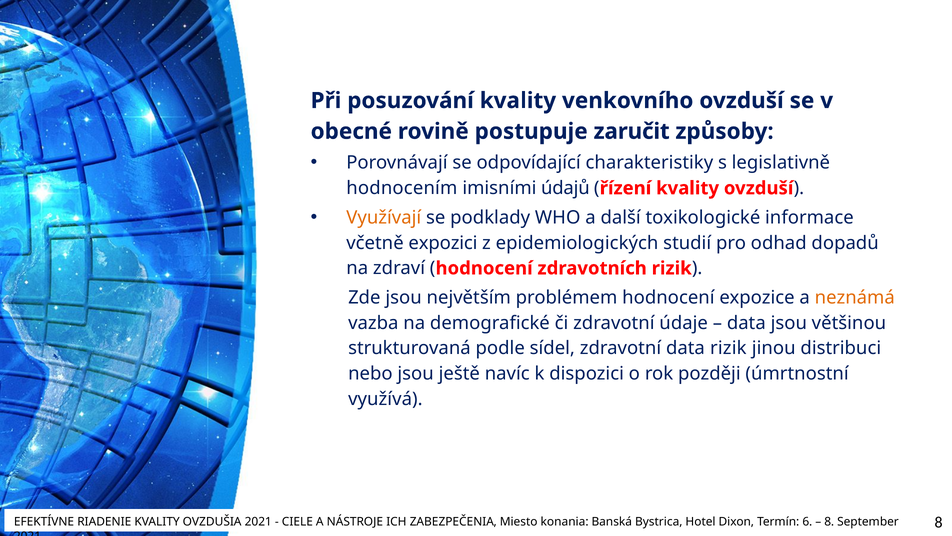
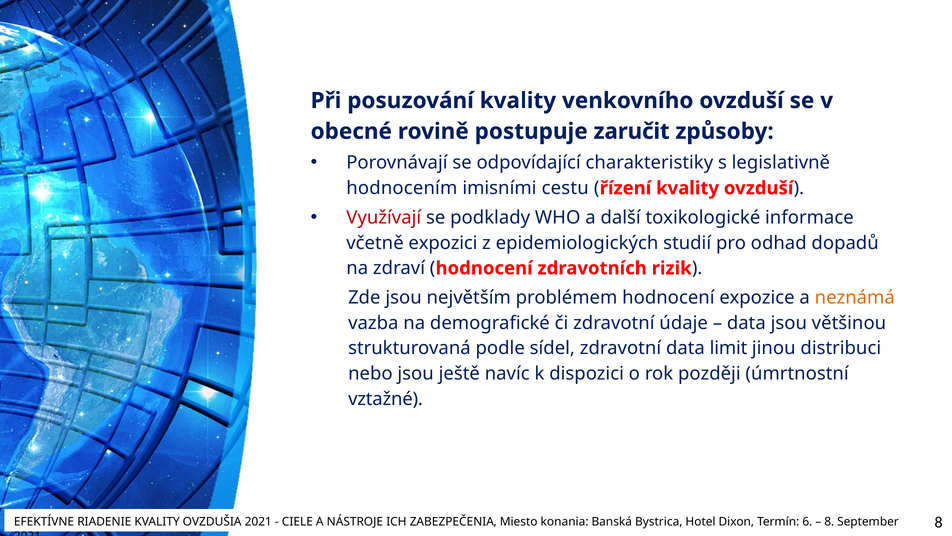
údajů: údajů -> cestu (565, 188)
Využívají colour: orange -> red (384, 217)
data rizik: rizik -> limit (729, 348)
využívá: využívá -> vztažné (386, 399)
